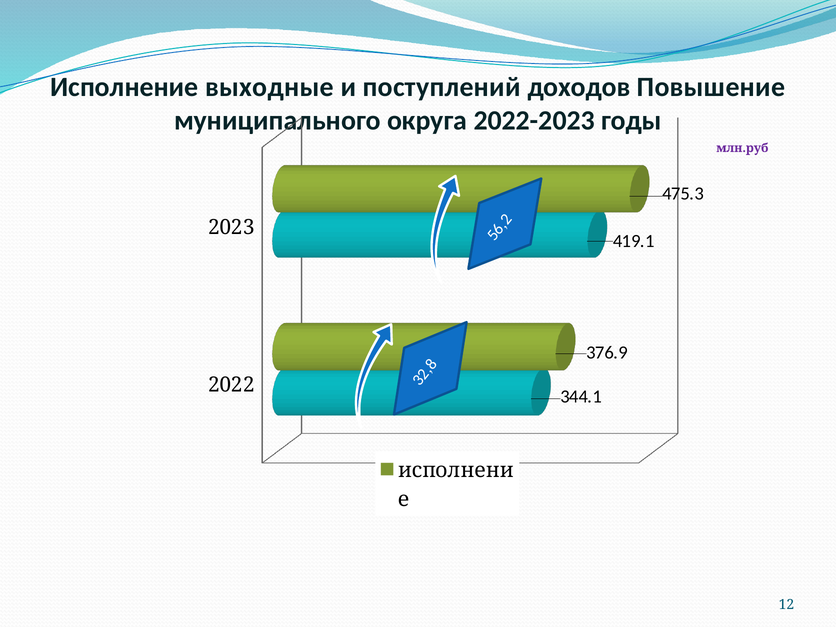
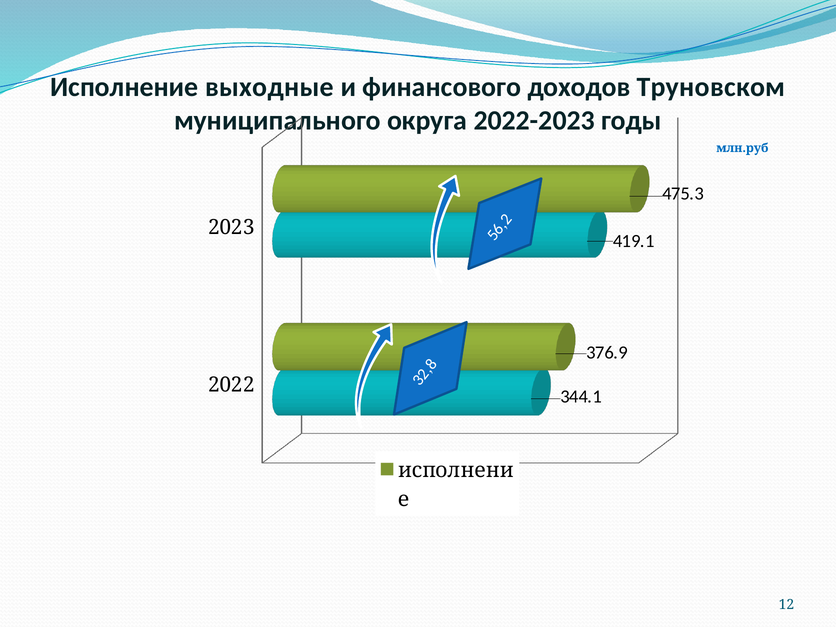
поступлений: поступлений -> финансового (442, 87)
Повышение: Повышение -> Труновском (711, 87)
млн.руб colour: purple -> blue (742, 148)
